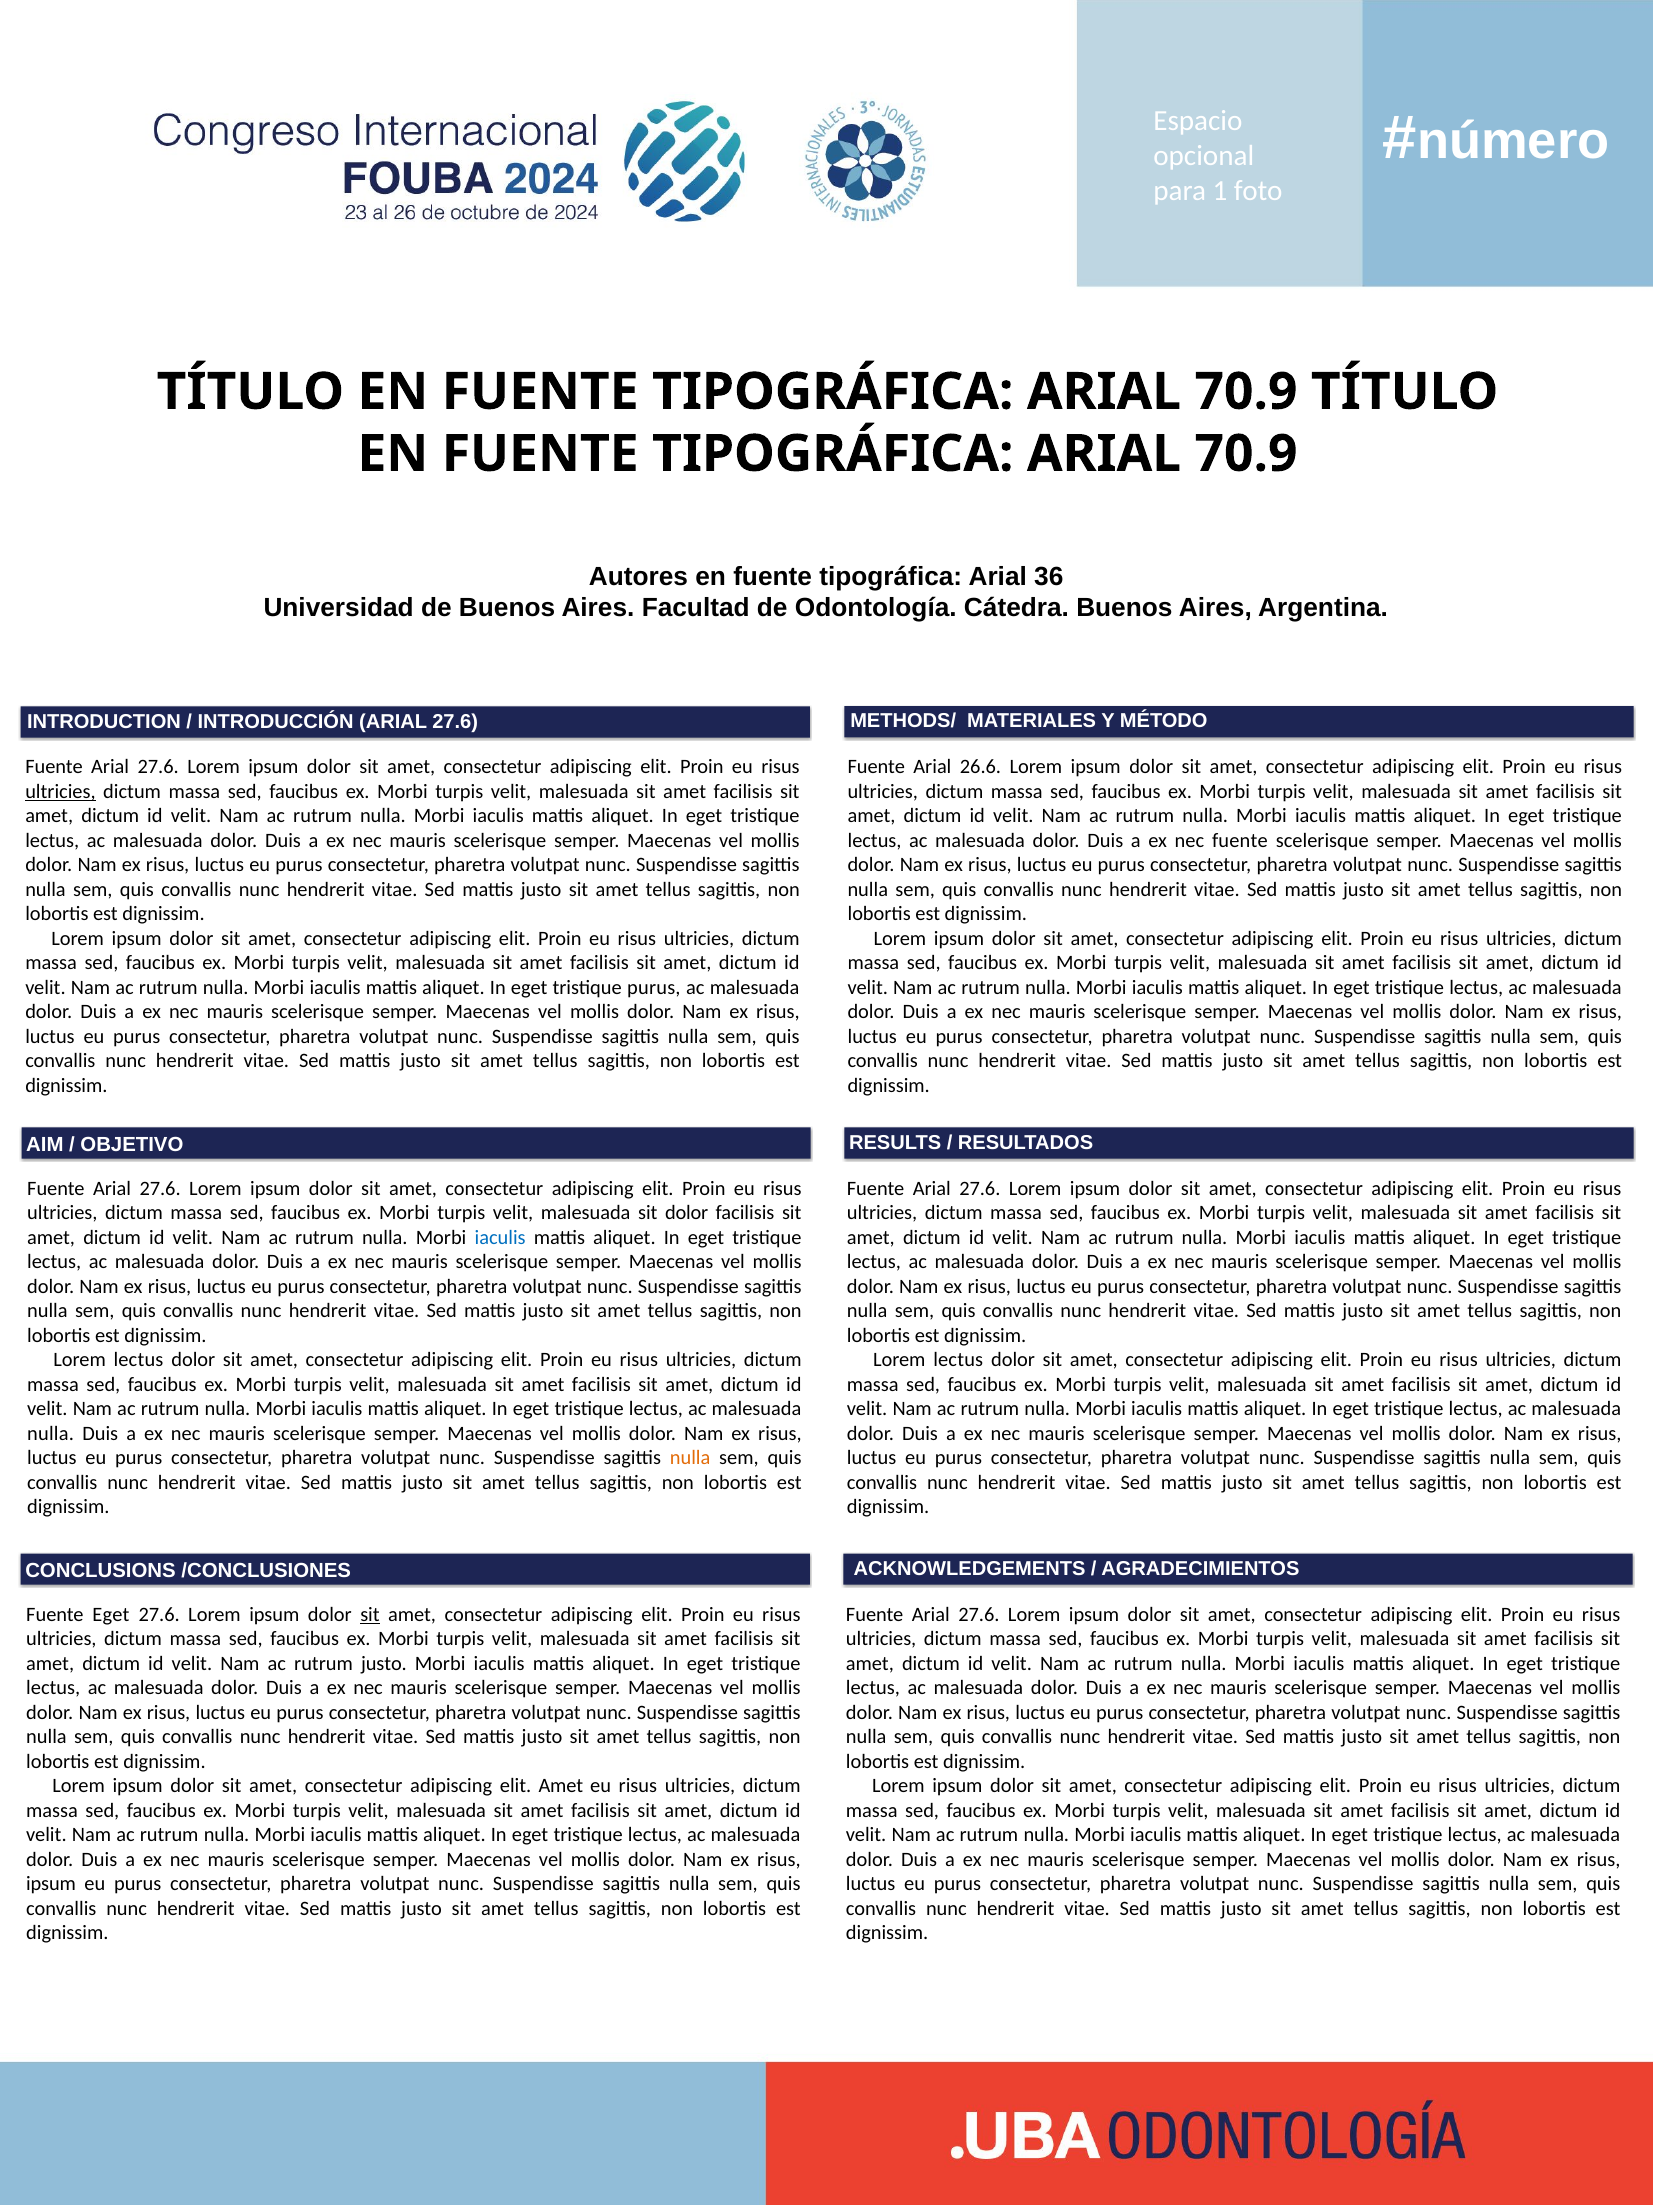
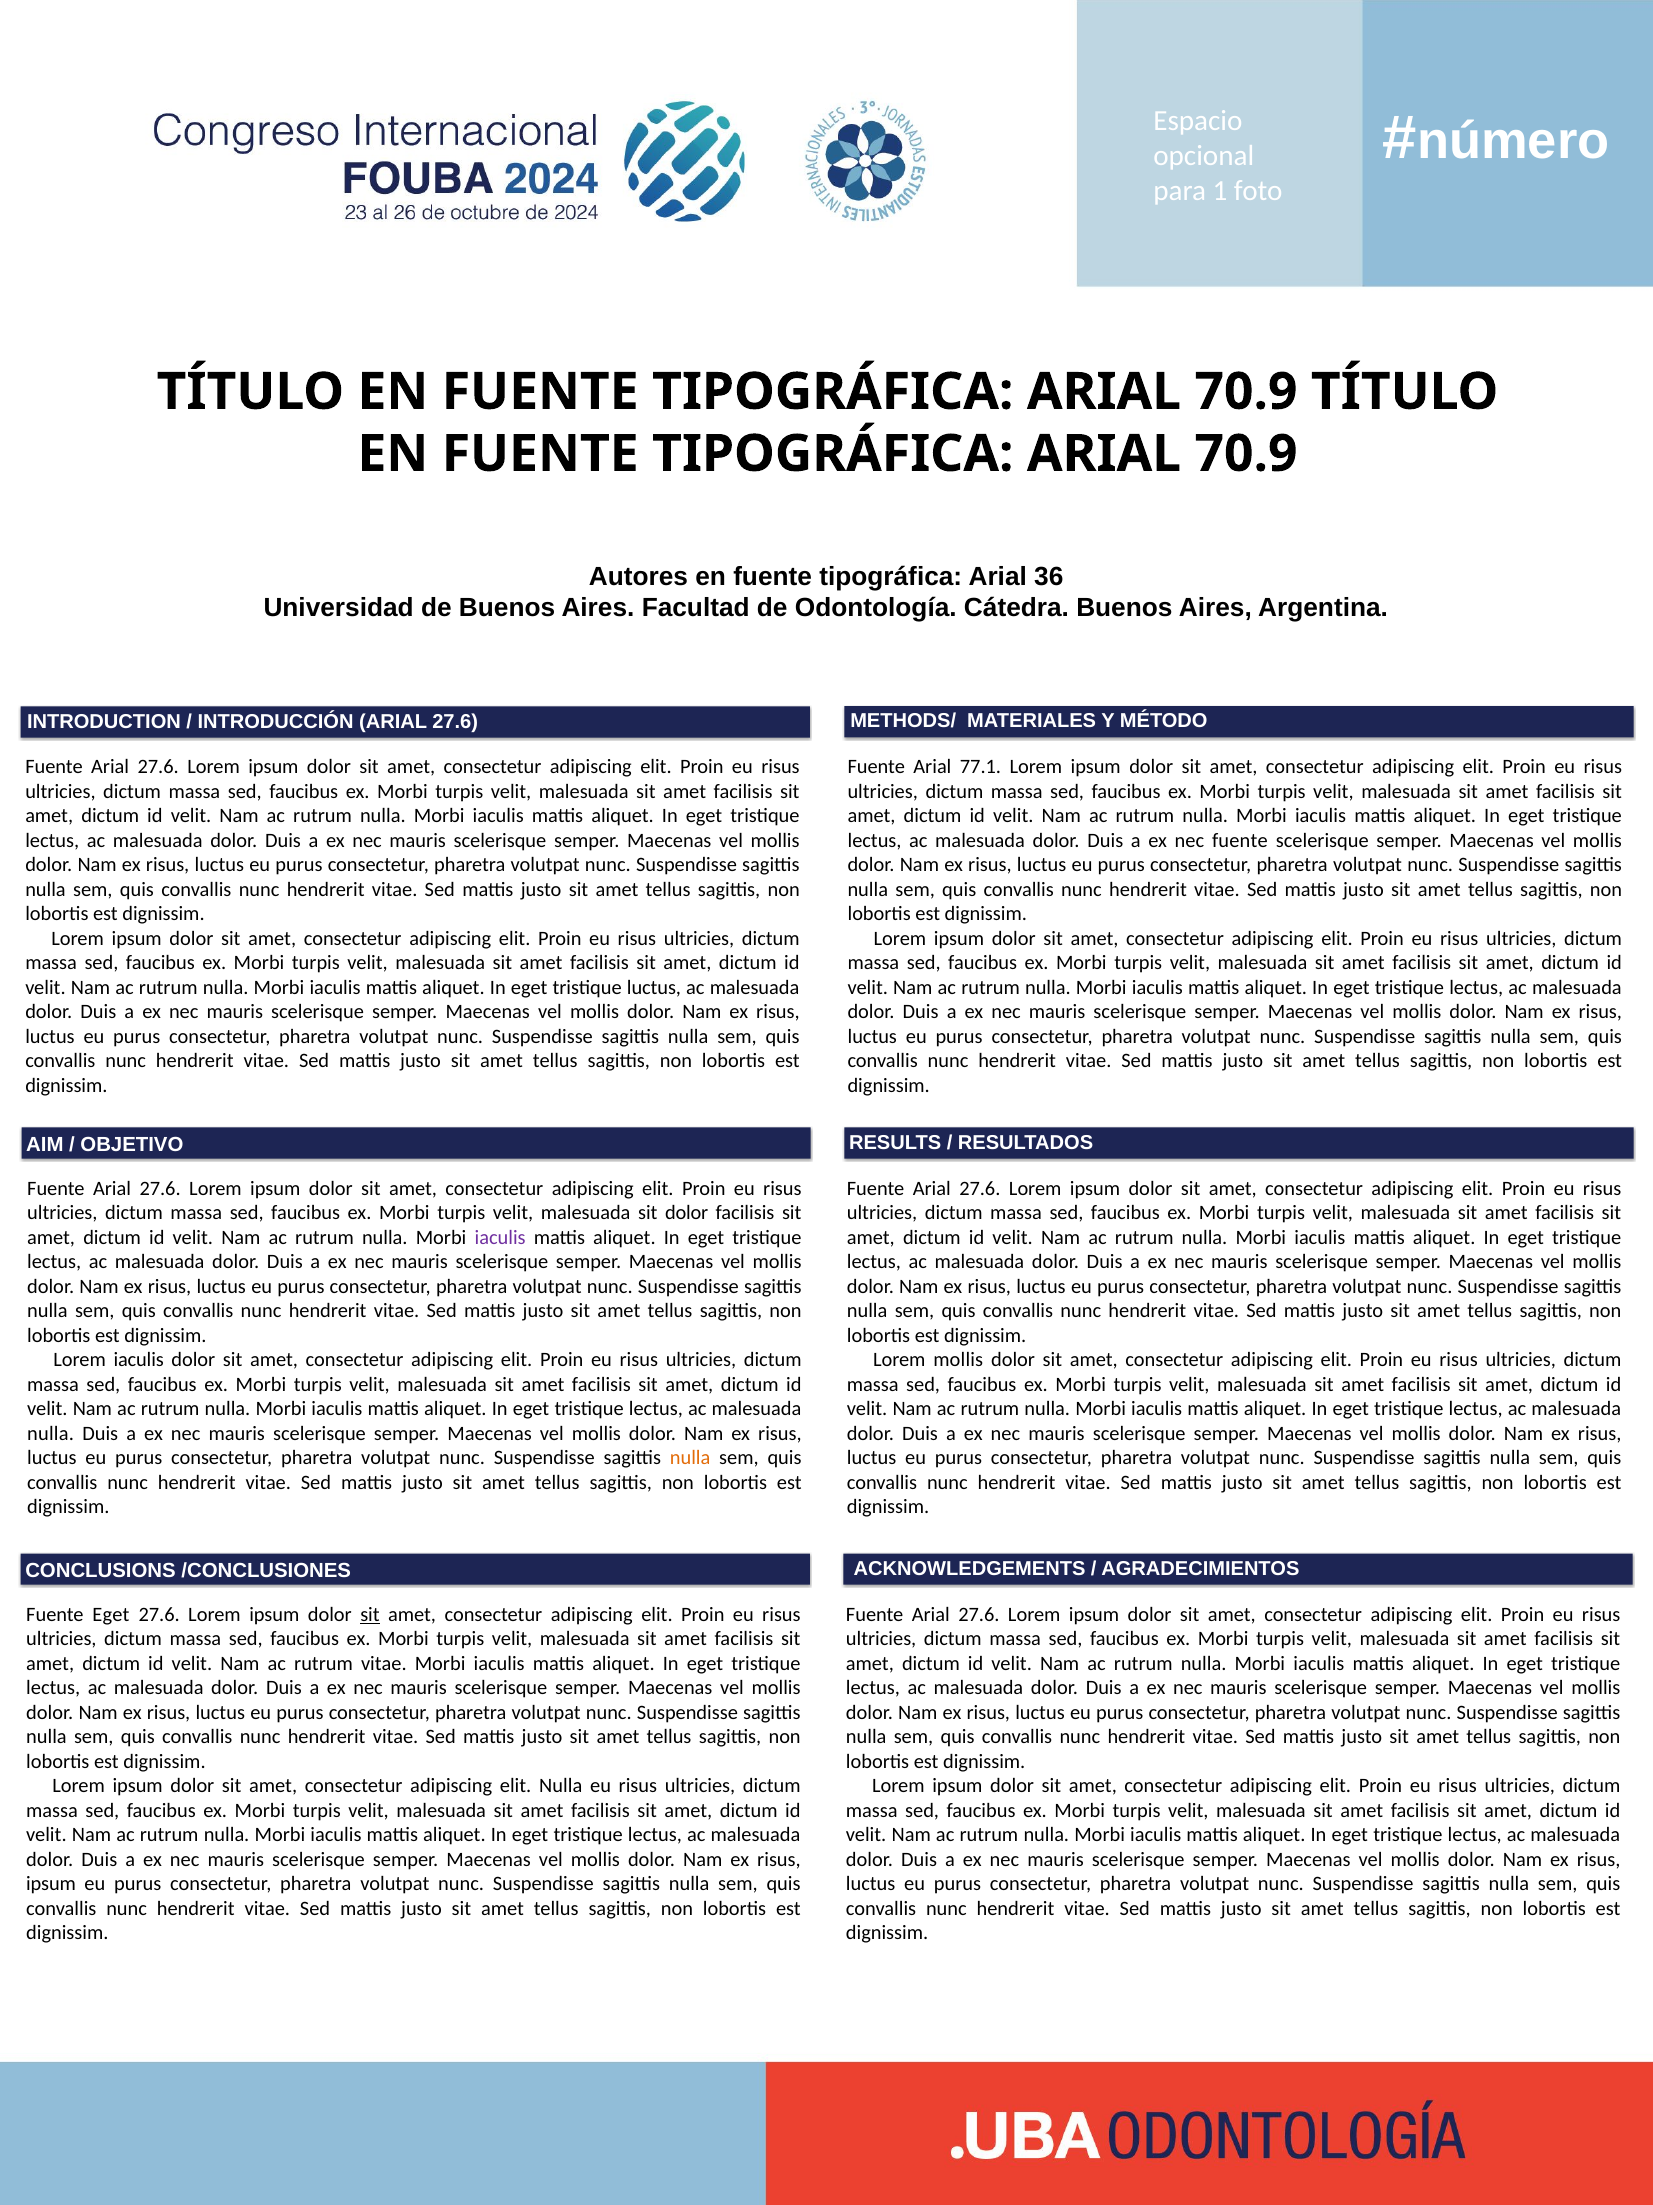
26.6: 26.6 -> 77.1 (981, 767)
ultricies underline: present -> none (60, 791)
tristique purus: purus -> luctus (654, 987)
iaculis colour: blue -> purple (500, 1237)
lectus: lectus -> iaculis (139, 1360)
lectus: lectus -> mollis (958, 1360)
rutrum justo: justo -> vitae (384, 1663)
elit Amet: Amet -> Nulla (561, 1785)
